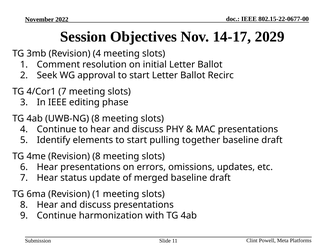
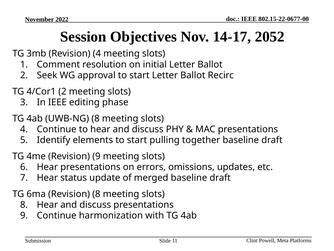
2029: 2029 -> 2052 (270, 37)
4/Cor1 7: 7 -> 2 (62, 91)
Revision 8: 8 -> 9 (96, 156)
Revision 1: 1 -> 8 (96, 194)
